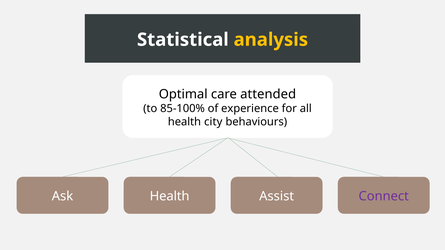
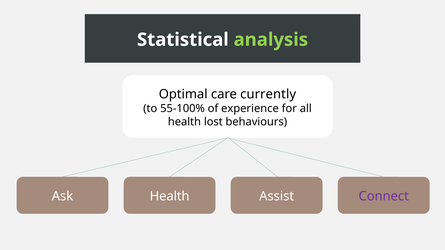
analysis colour: yellow -> light green (271, 40)
attended: attended -> currently (268, 94)
85-100%: 85-100% -> 55-100% (183, 109)
city: city -> lost (213, 122)
